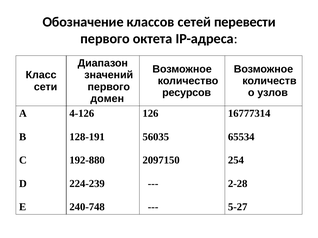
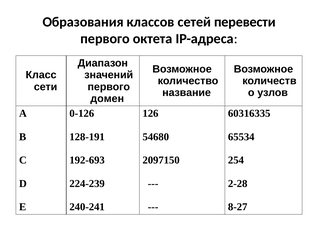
Обозначение: Обозначение -> Образования (83, 22)
ресурсов: ресурсов -> название (187, 93)
4-126: 4-126 -> 0-126 (82, 114)
16777314: 16777314 -> 60316335 (249, 114)
56035: 56035 -> 54680 (156, 137)
192-880: 192-880 -> 192-693 (87, 161)
240-748: 240-748 -> 240-241 (87, 207)
5-27: 5-27 -> 8-27 (238, 207)
